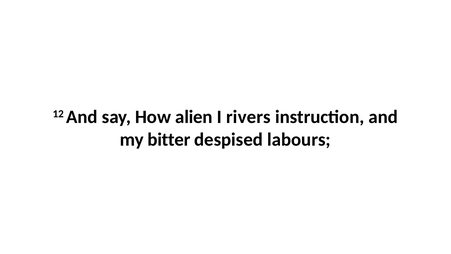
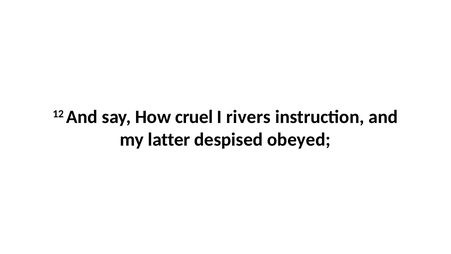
alien: alien -> cruel (194, 117)
bitter: bitter -> latter (169, 139)
labours: labours -> obeyed (299, 139)
